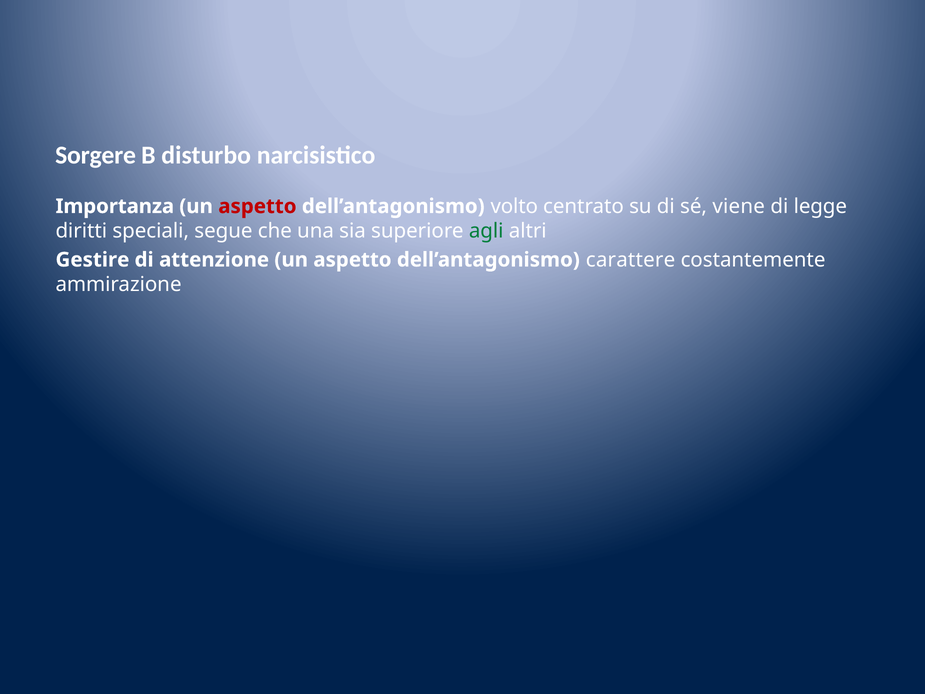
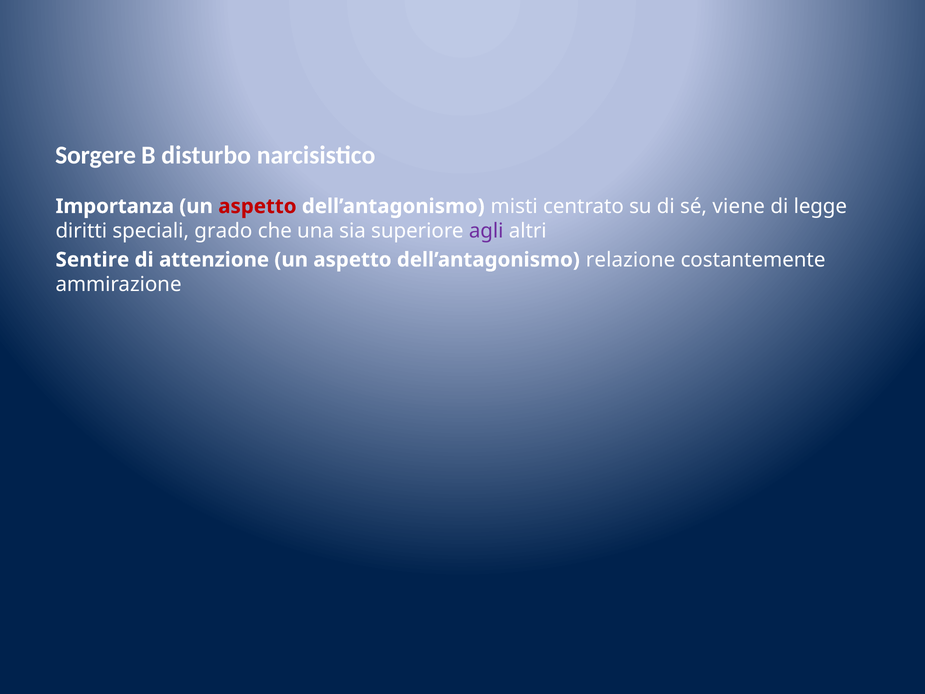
volto: volto -> misti (514, 206)
segue: segue -> grado (223, 231)
agli colour: green -> purple (486, 231)
Gestire: Gestire -> Sentire (92, 260)
carattere: carattere -> relazione (631, 260)
